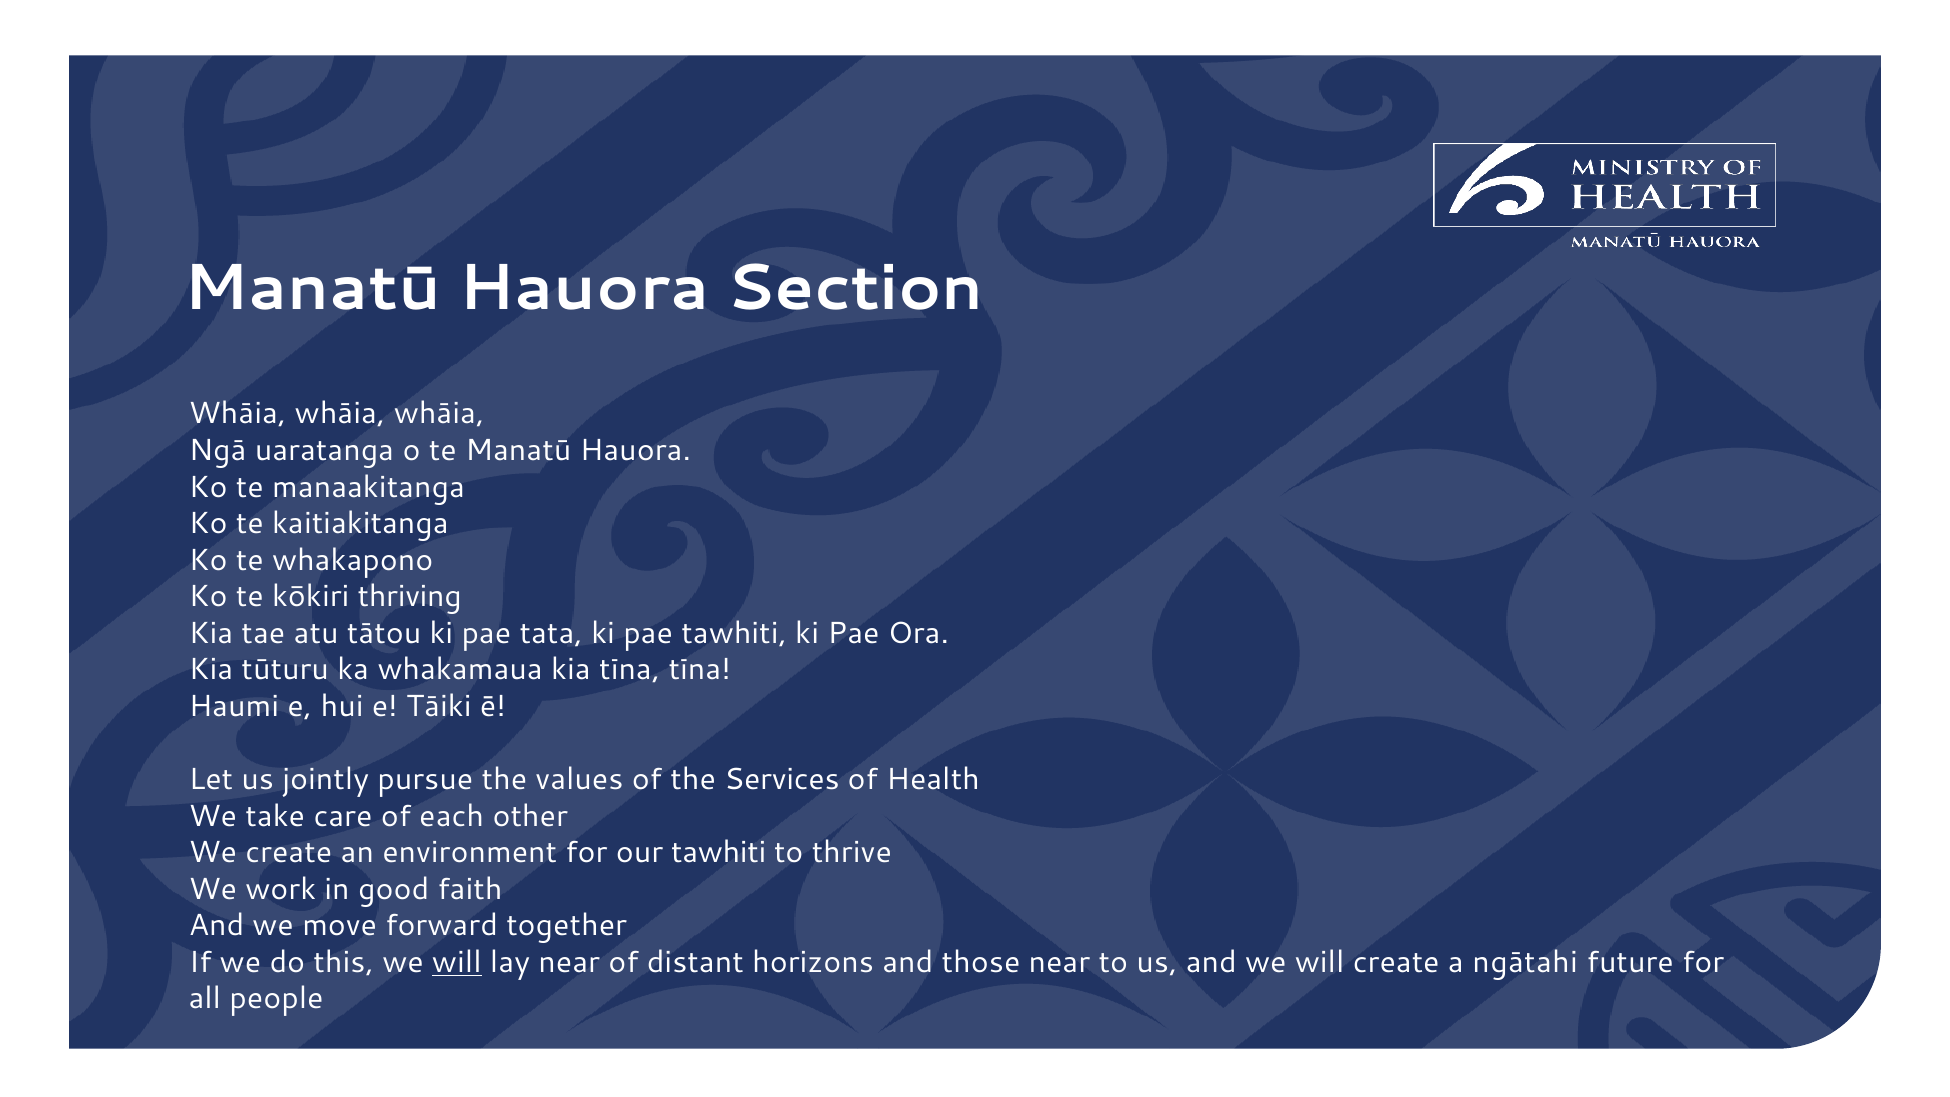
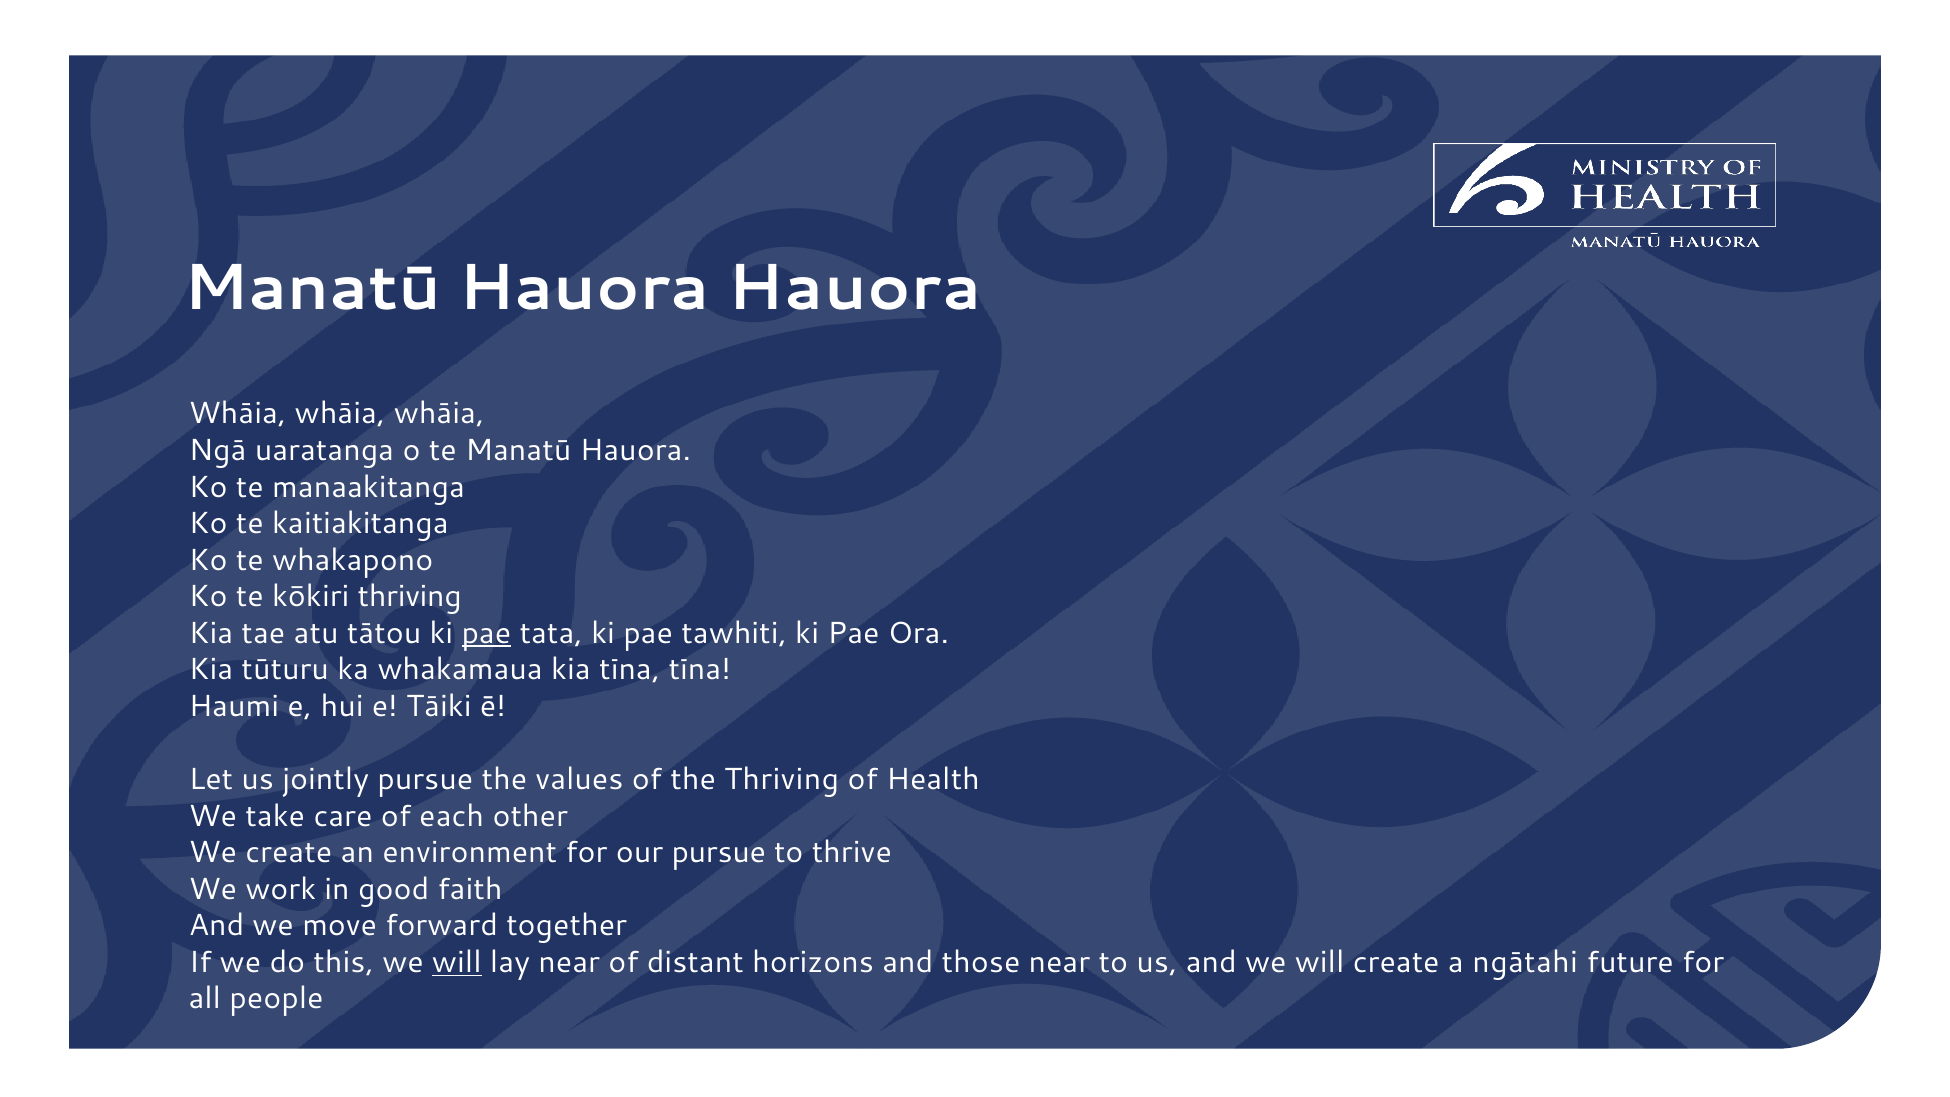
Hauora Section: Section -> Hauora (855, 288)
pae underline: none -> present (486, 633)
the Services: Services -> Thriving (782, 779)
our tawhiti: tawhiti -> pursue (719, 853)
